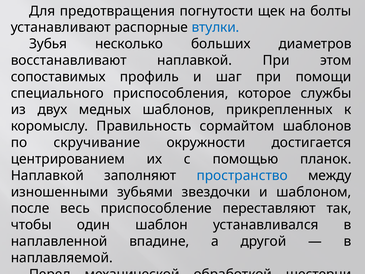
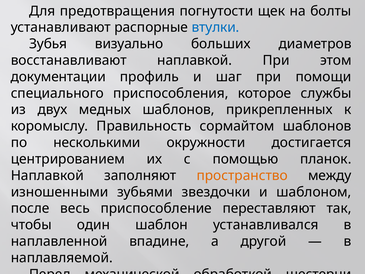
несколько: несколько -> визуально (129, 44)
сопоставимых: сопоставимых -> документации (58, 77)
скручивание: скручивание -> несколькими (97, 142)
пространство colour: blue -> orange (242, 175)
